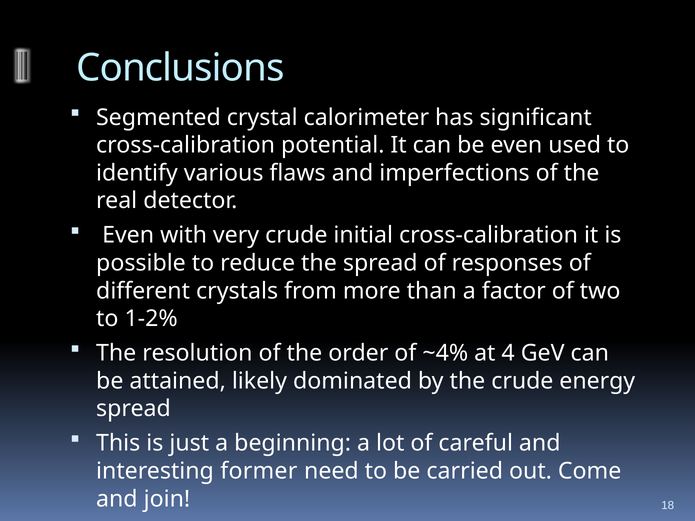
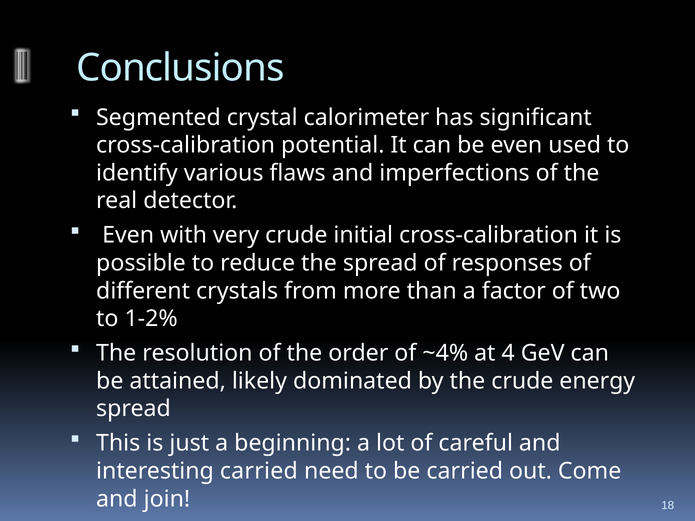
interesting former: former -> carried (259, 471)
